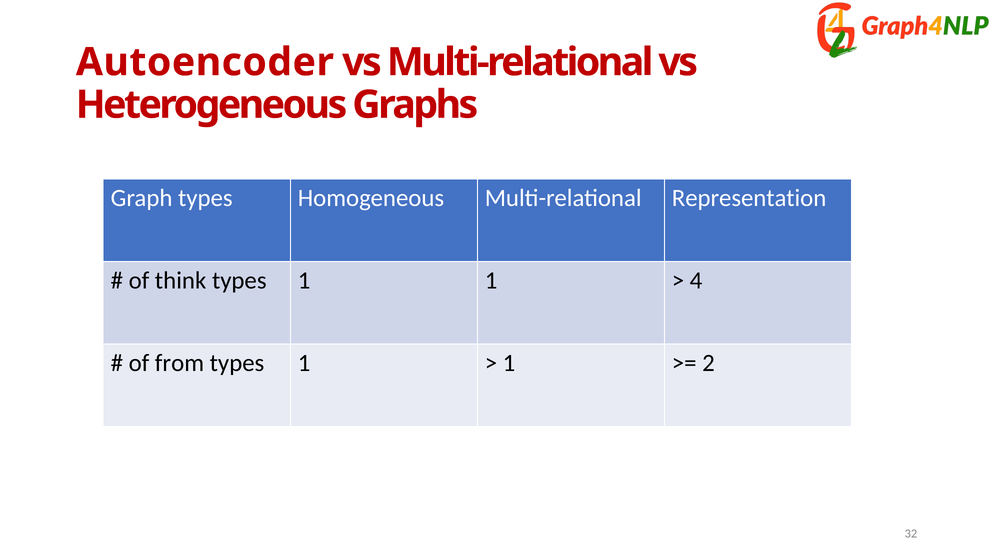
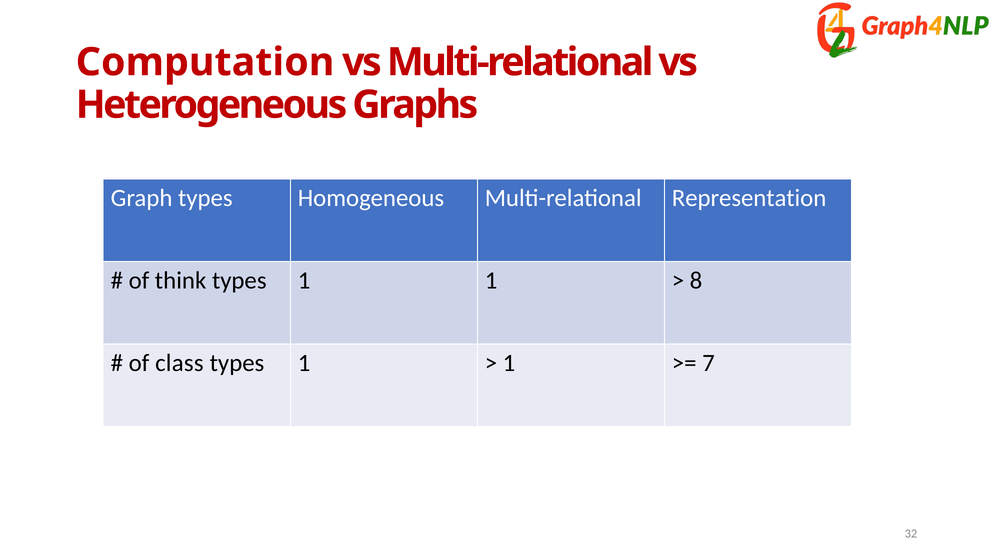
Autoencoder: Autoencoder -> Computation (205, 62)
4: 4 -> 8 (696, 280)
from: from -> class (179, 363)
2: 2 -> 7 (708, 363)
